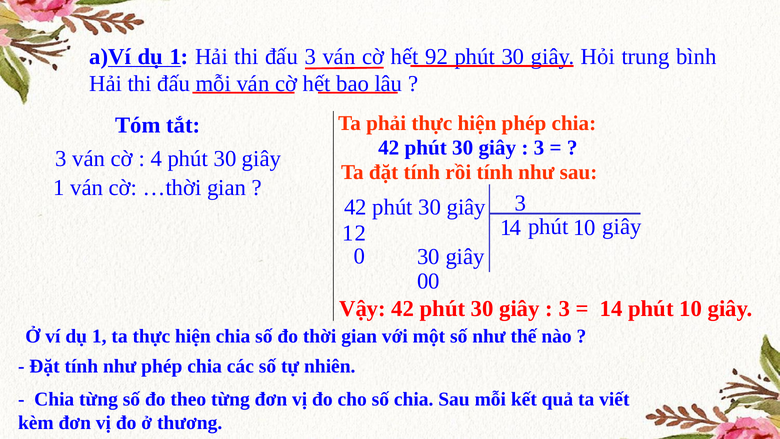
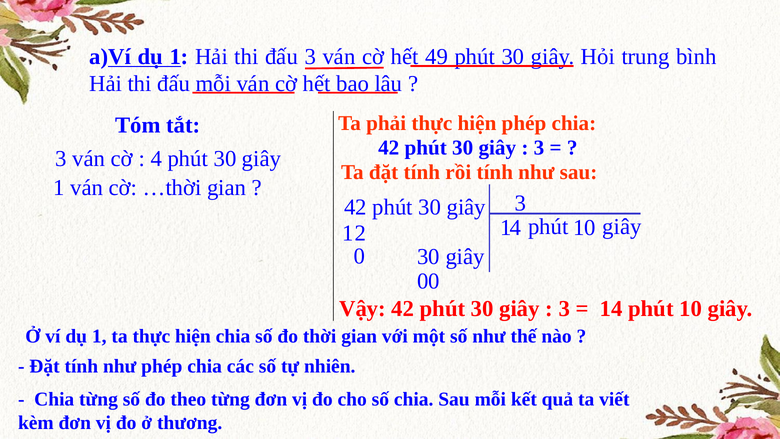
92: 92 -> 49 (437, 56)
